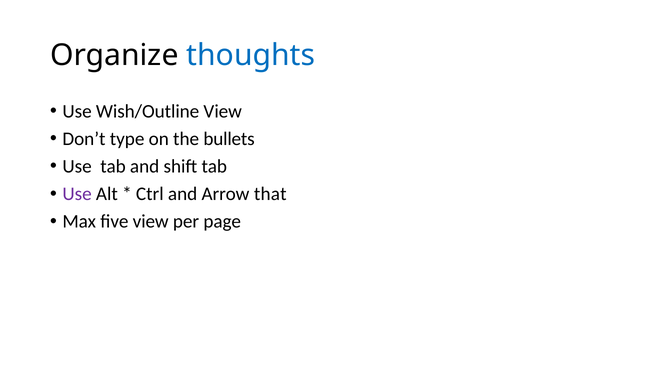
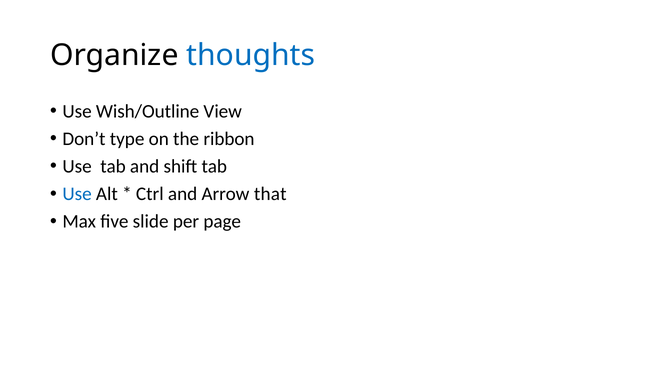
bullets: bullets -> ribbon (229, 139)
Use colour: purple -> blue (77, 194)
five view: view -> slide (151, 221)
